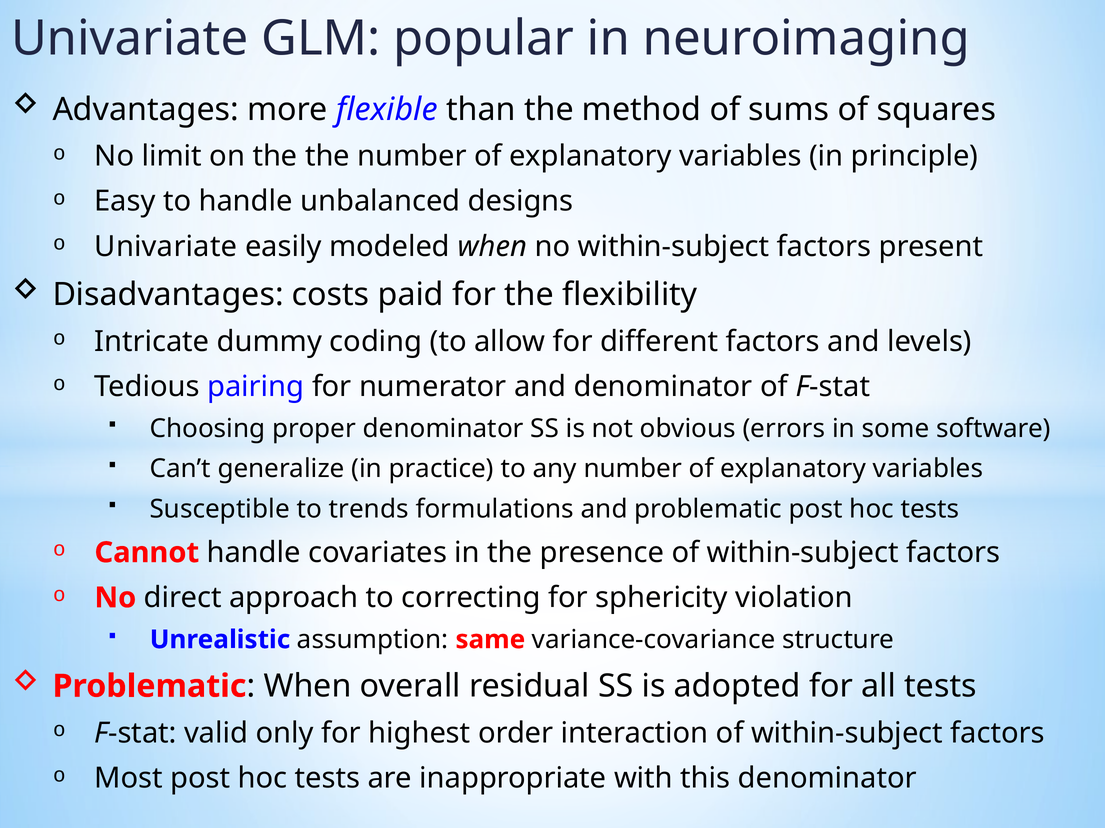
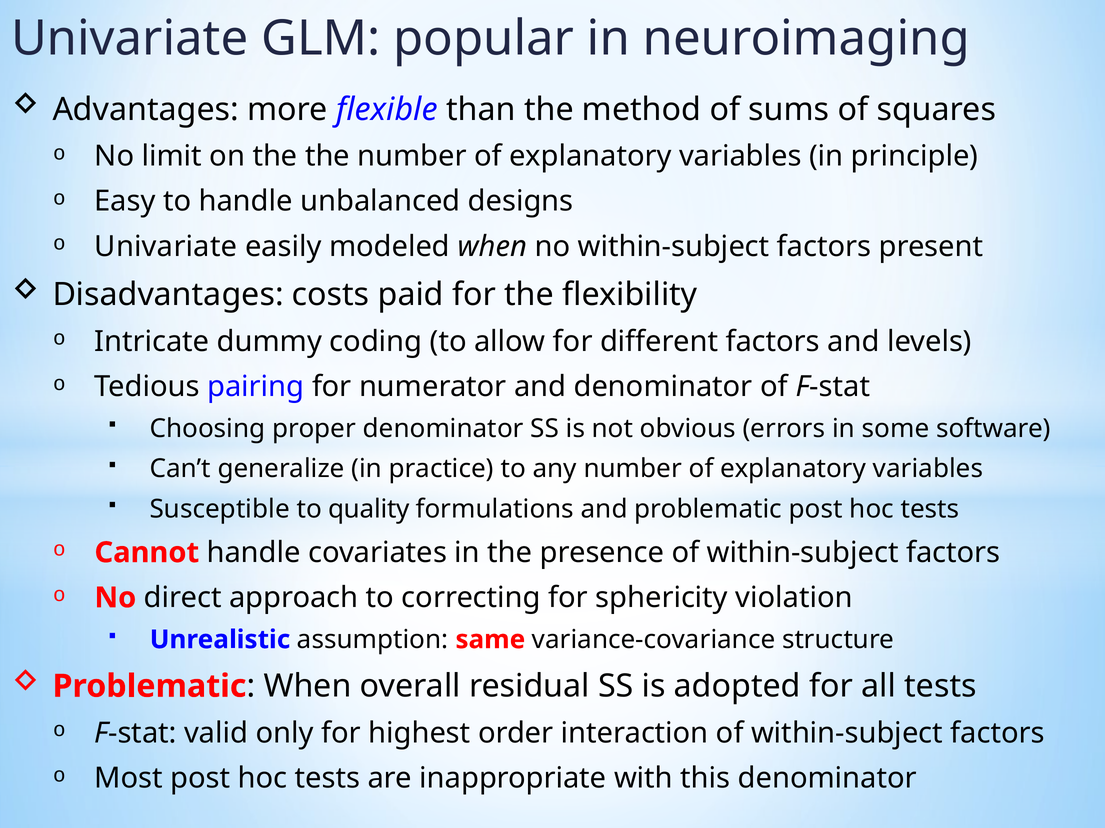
trends: trends -> quality (369, 509)
